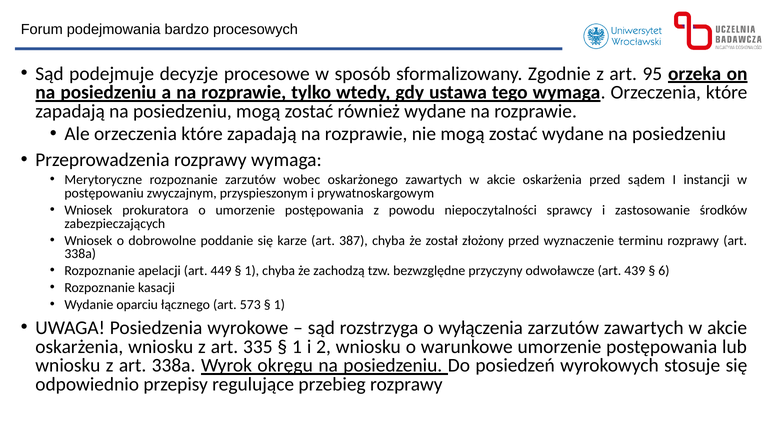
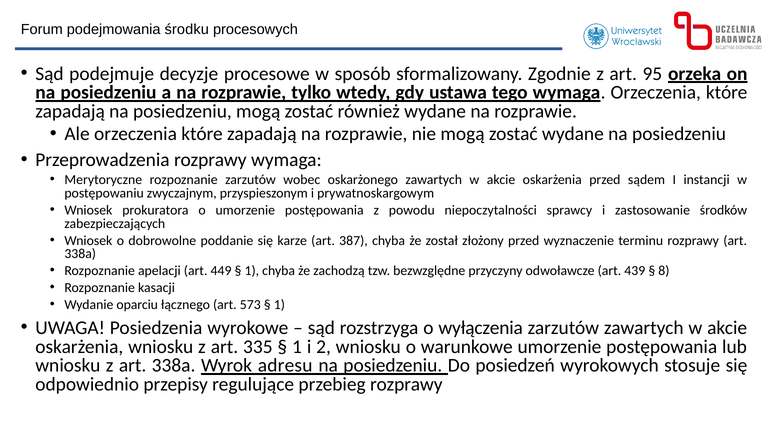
bardzo: bardzo -> środku (187, 29)
6: 6 -> 8 (664, 271)
okręgu: okręgu -> adresu (285, 366)
